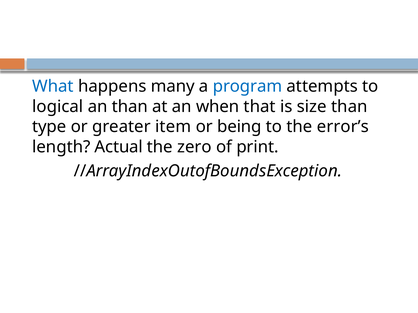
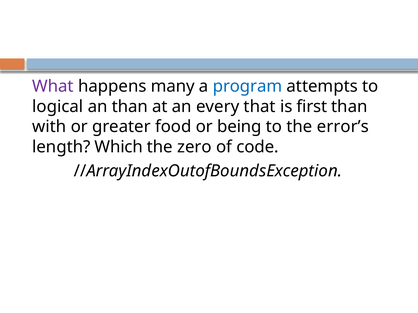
What colour: blue -> purple (53, 86)
when: when -> every (218, 107)
size: size -> first (312, 107)
type: type -> with (49, 127)
item: item -> food (173, 127)
Actual: Actual -> Which (119, 147)
print: print -> code (257, 147)
